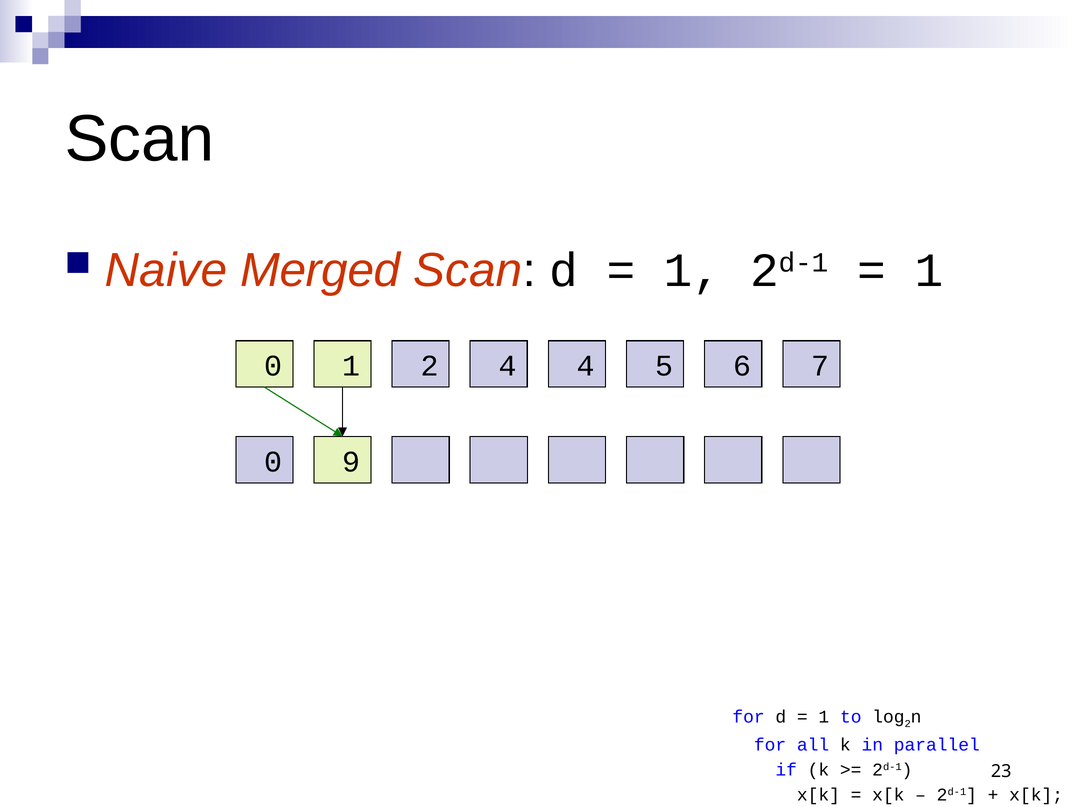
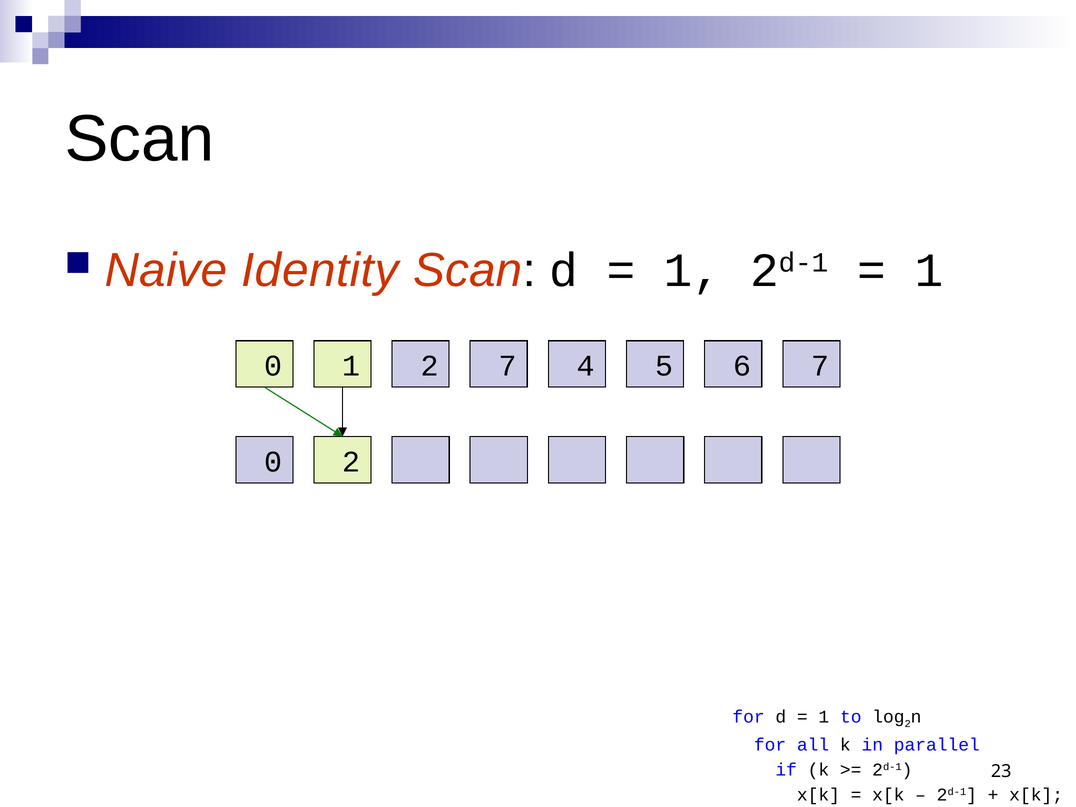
Merged: Merged -> Identity (320, 271)
2 4: 4 -> 7 (508, 366)
0 9: 9 -> 2 (351, 462)
